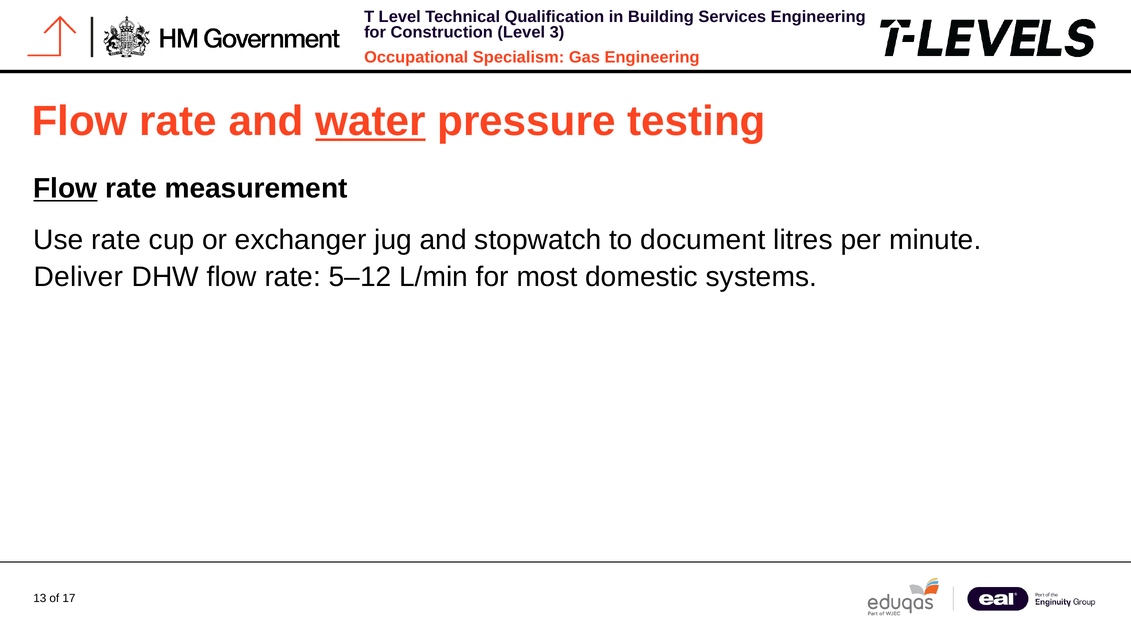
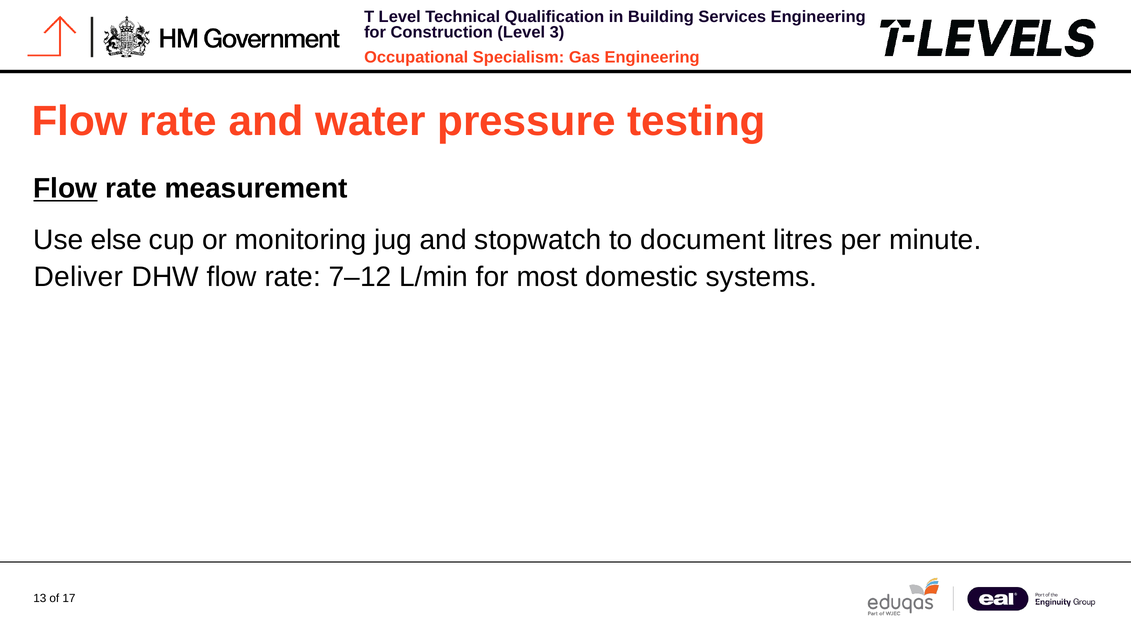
water underline: present -> none (370, 121)
Use rate: rate -> else (116, 240)
exchanger: exchanger -> monitoring (301, 240)
5–12: 5–12 -> 7–12 (360, 277)
